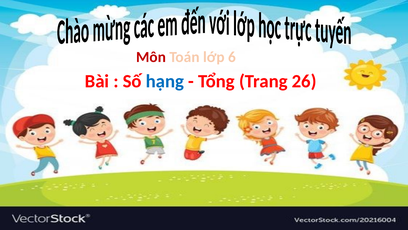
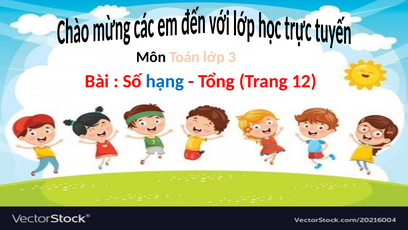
Môn colour: red -> black (151, 57)
6: 6 -> 3 (232, 57)
26: 26 -> 12 (304, 81)
